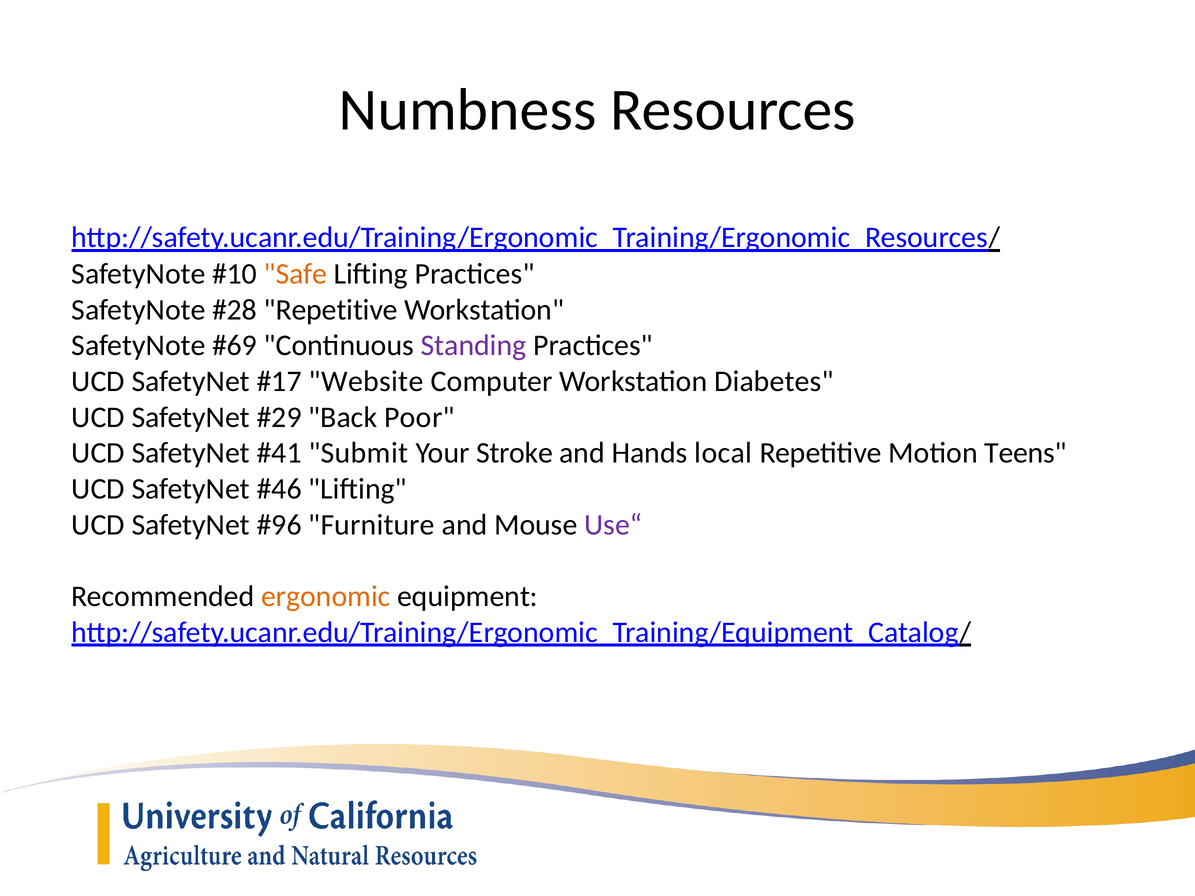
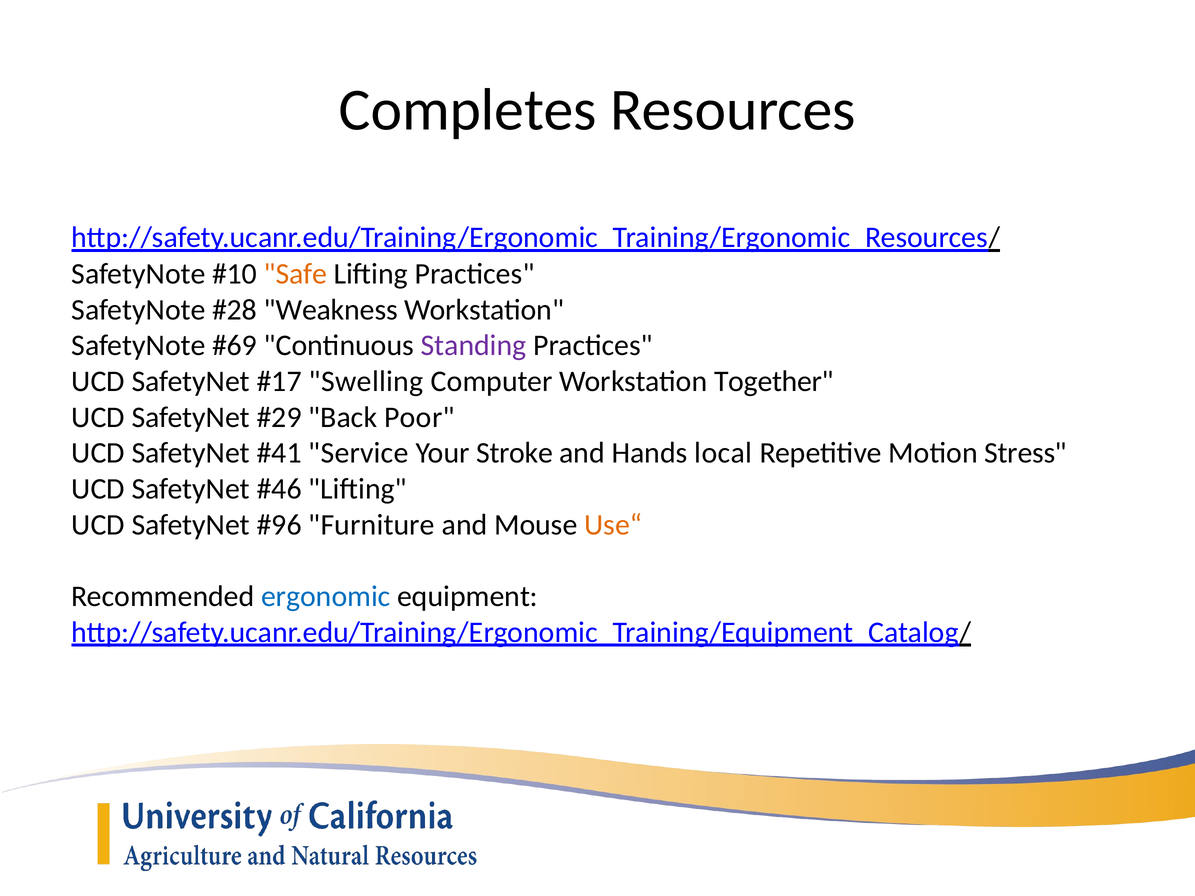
Numbness: Numbness -> Completes (468, 110)
Repetitive: Repetitive -> Weakness (331, 310)
Website: Website -> Swelling (366, 381)
Diabetes: Diabetes -> Together (774, 381)
Submit: Submit -> Service (359, 453)
Teens: Teens -> Stress (1026, 453)
Use“ colour: purple -> orange (613, 525)
ergonomic colour: orange -> blue (326, 597)
